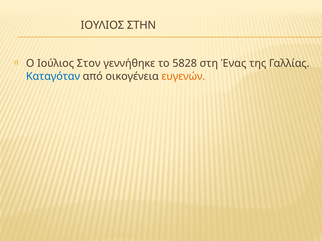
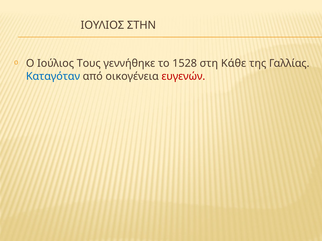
Στον: Στον -> Τους (89, 64)
5828: 5828 -> 1528 (185, 64)
Ένας: Ένας -> Κάθε (234, 64)
ευγενών colour: orange -> red (183, 76)
